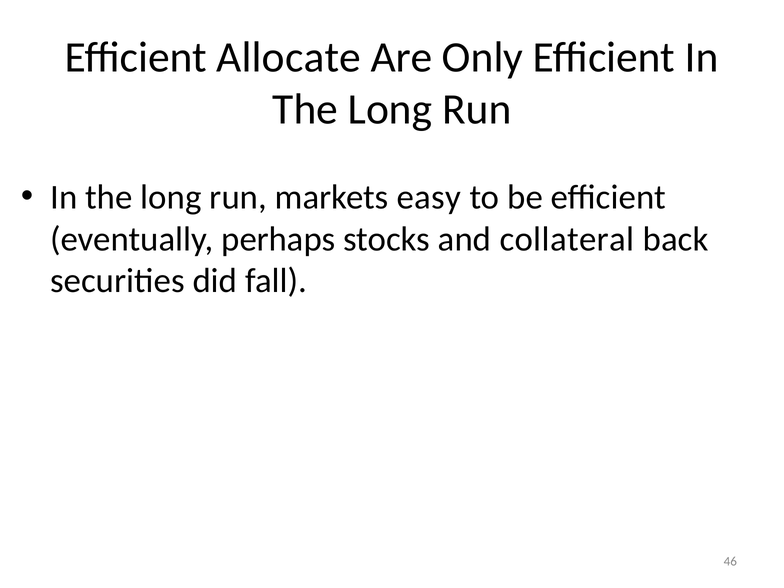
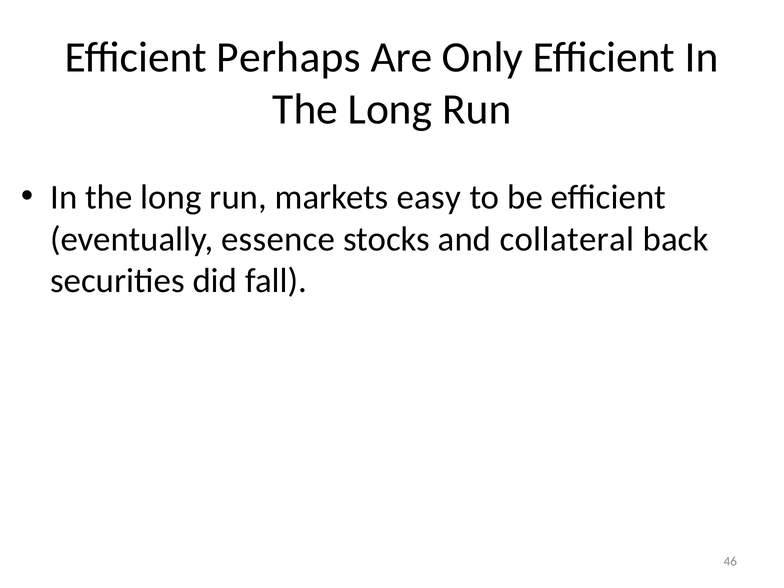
Allocate: Allocate -> Perhaps (289, 57)
perhaps: perhaps -> essence (278, 239)
